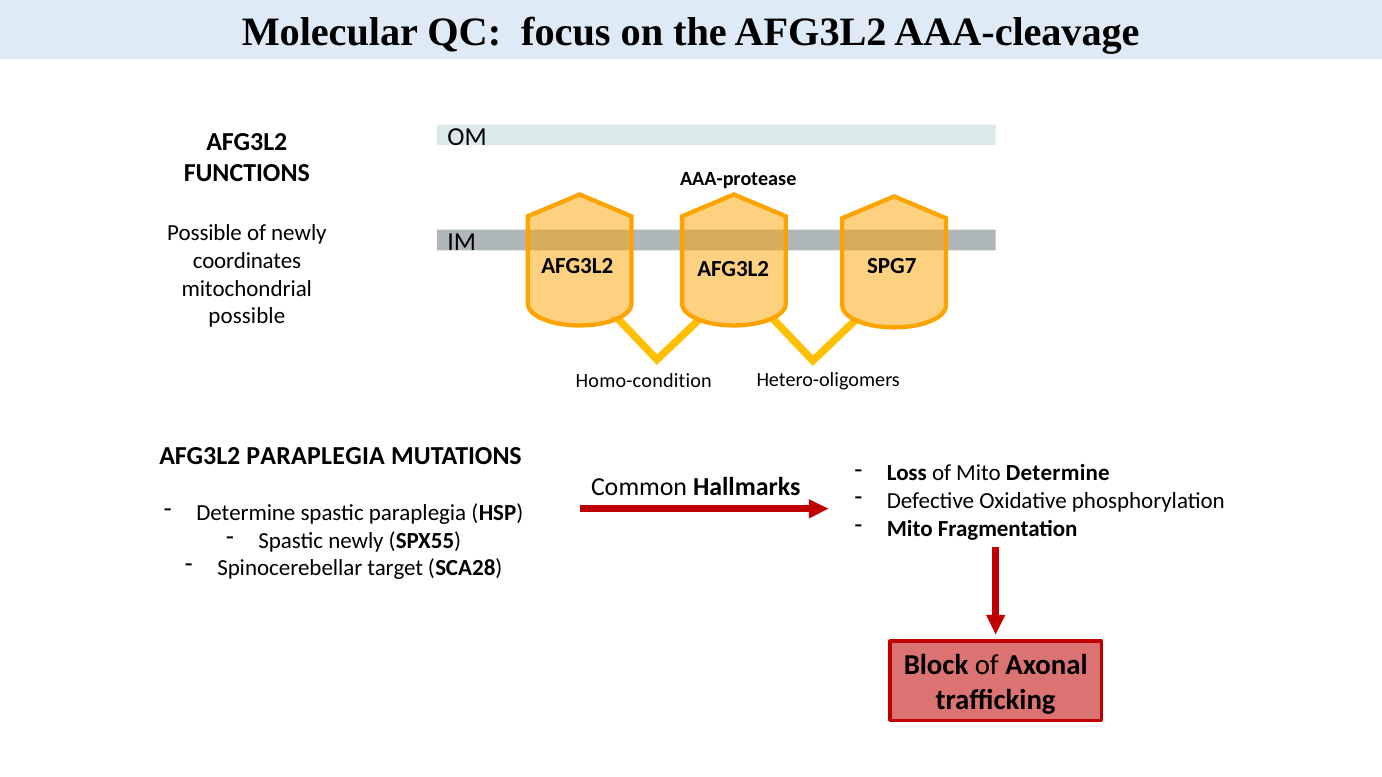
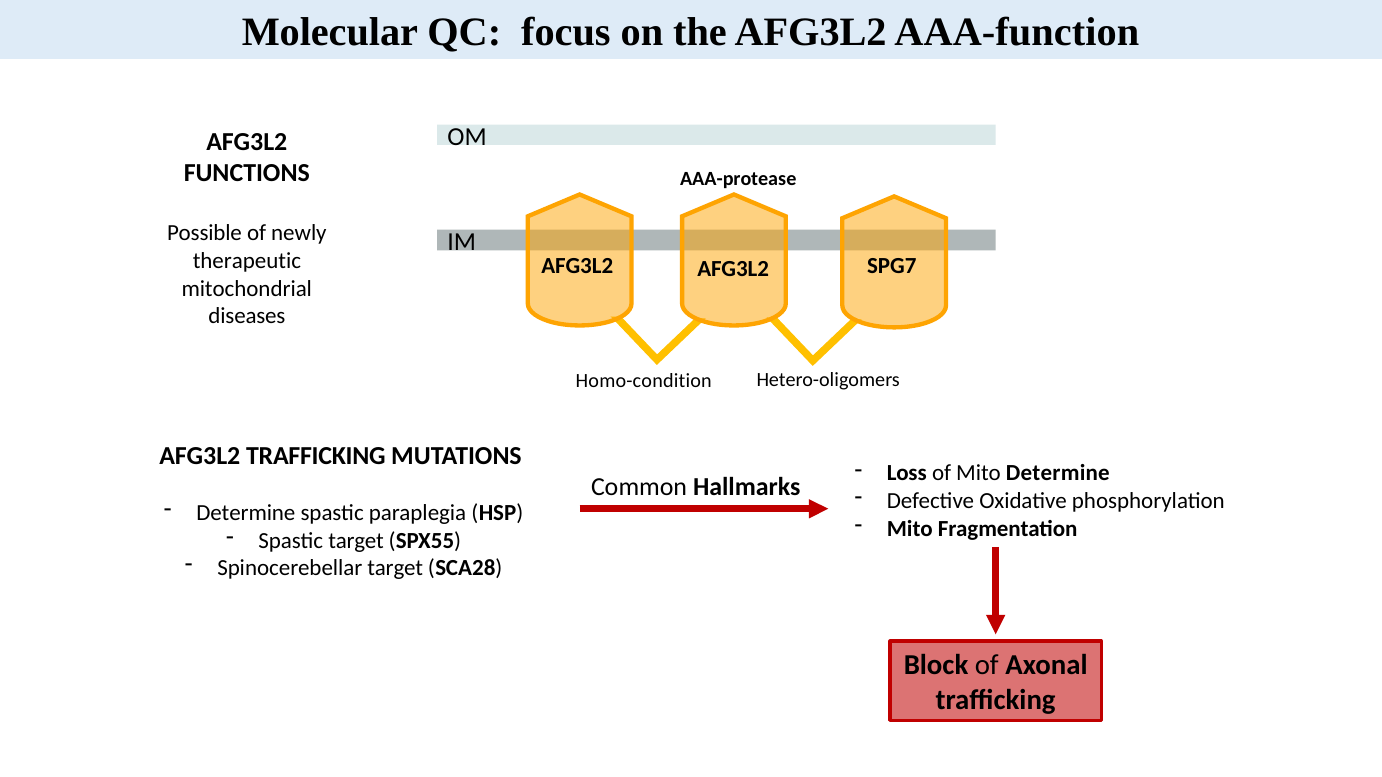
AAA-cleavage: AAA-cleavage -> AAA-function (1017, 32)
coordinates: coordinates -> therapeutic (247, 261)
possible: possible -> diseases (247, 316)
AFG3L2 PARAPLEGIA: PARAPLEGIA -> TRAFFICKING (316, 456)
Spastic newly: newly -> target (356, 541)
